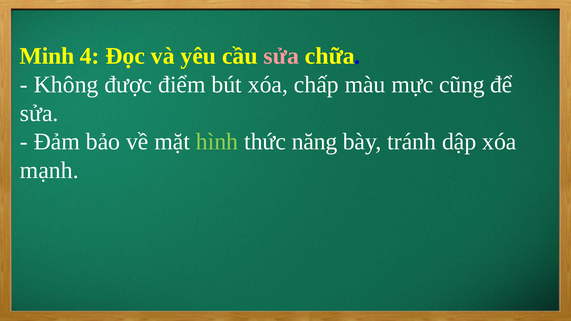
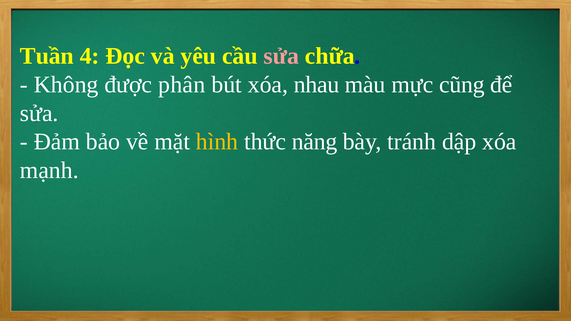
Minh: Minh -> Tuần (47, 56)
điểm: điểm -> phân (182, 85)
chấp: chấp -> nhau (316, 85)
hình colour: light green -> yellow (217, 142)
